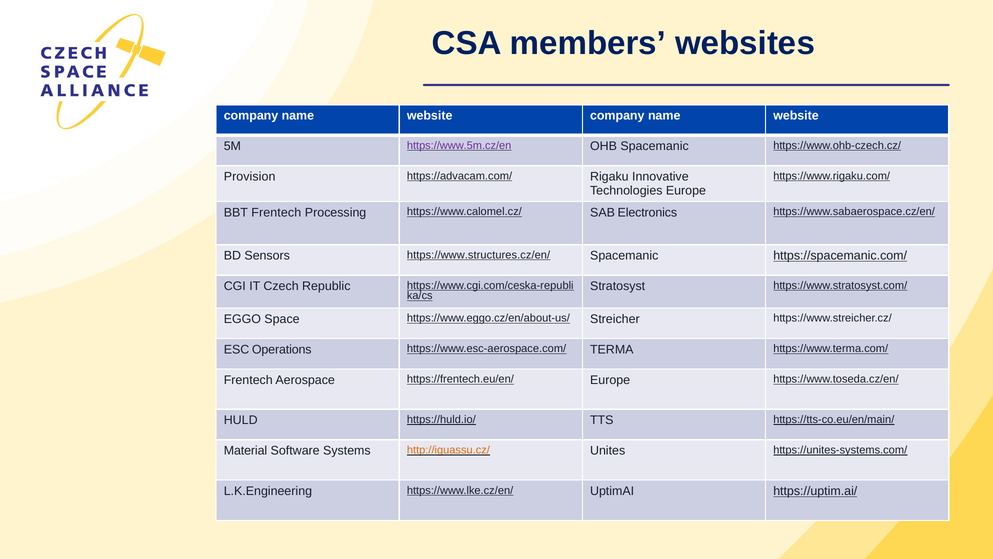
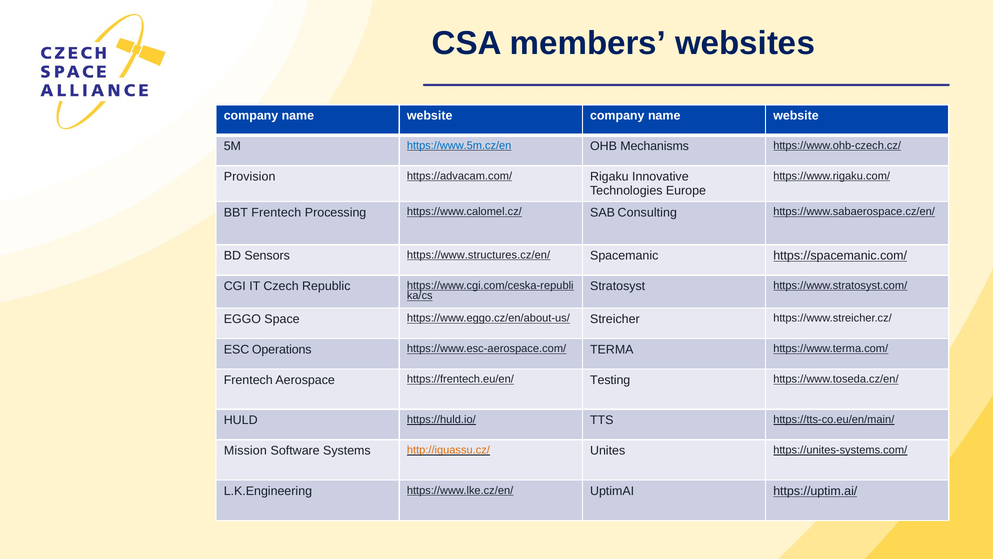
https://www.5m.cz/en colour: purple -> blue (459, 145)
OHB Spacemanic: Spacemanic -> Mechanisms (655, 146)
Electronics: Electronics -> Consulting (647, 212)
https://frentech.eu/en/ Europe: Europe -> Testing (610, 380)
Material: Material -> Mission (245, 450)
